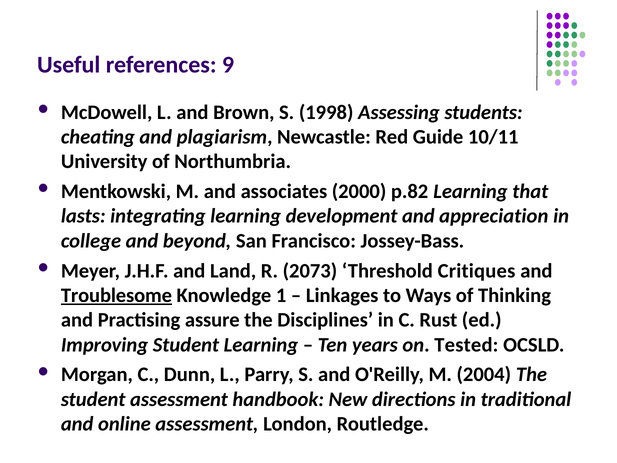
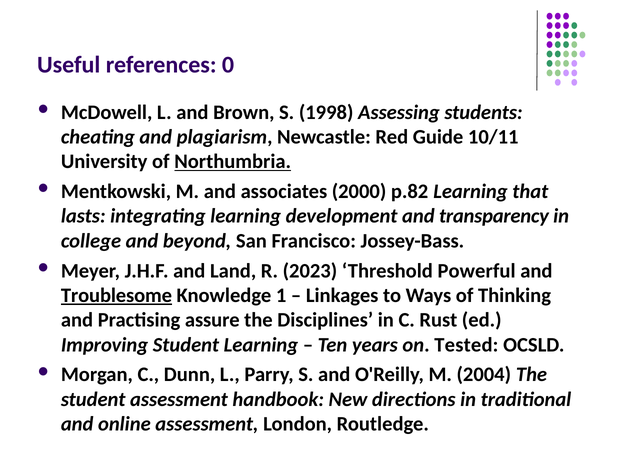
9: 9 -> 0 (228, 65)
Northumbria underline: none -> present (233, 162)
appreciation: appreciation -> transparency (494, 216)
2073: 2073 -> 2023 (310, 271)
Critiques: Critiques -> Powerful (477, 271)
